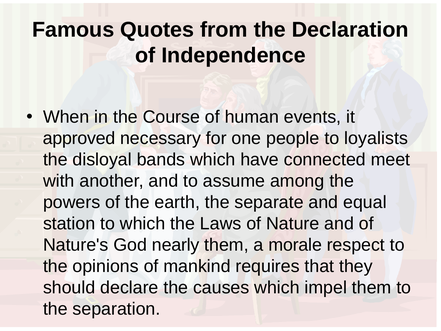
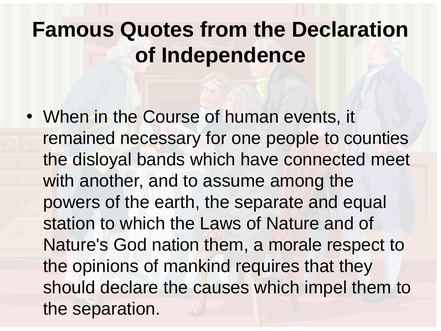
approved: approved -> remained (79, 138)
loyalists: loyalists -> counties (376, 138)
nearly: nearly -> nation (176, 245)
